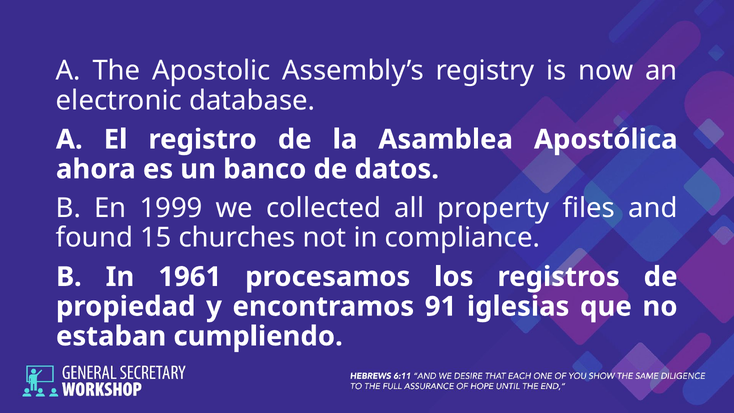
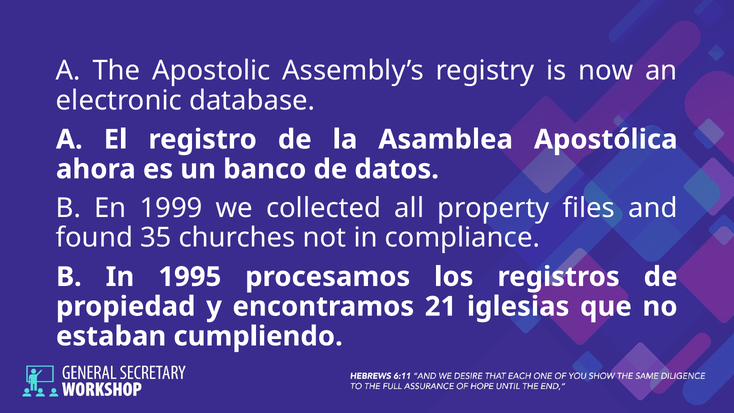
15: 15 -> 35 (156, 238)
1961: 1961 -> 1995 (190, 277)
91: 91 -> 21 (441, 306)
